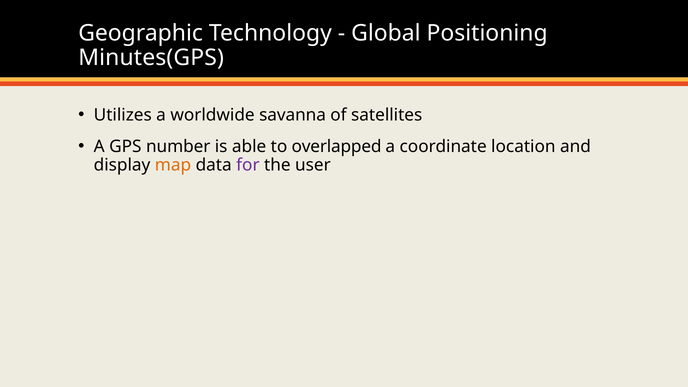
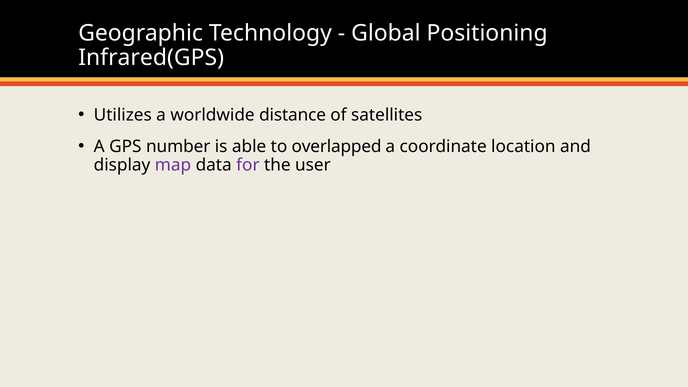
Minutes(GPS: Minutes(GPS -> Infrared(GPS (151, 58)
savanna: savanna -> distance (293, 115)
map colour: orange -> purple (173, 165)
